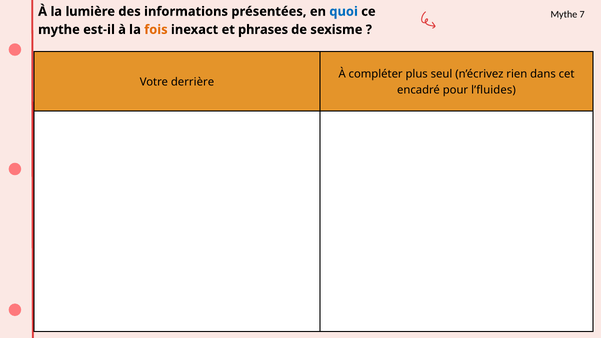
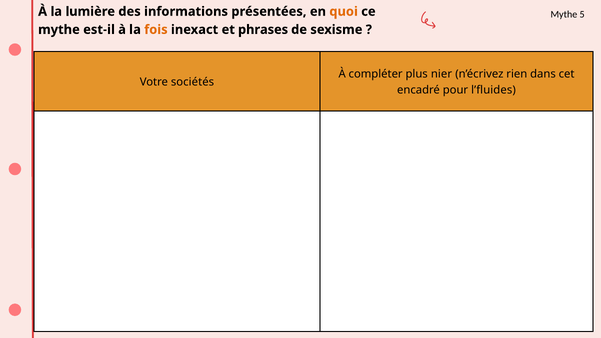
quoi colour: blue -> orange (344, 11)
7: 7 -> 5 (582, 15)
seul: seul -> nier (441, 74)
derrière: derrière -> sociétés (192, 82)
